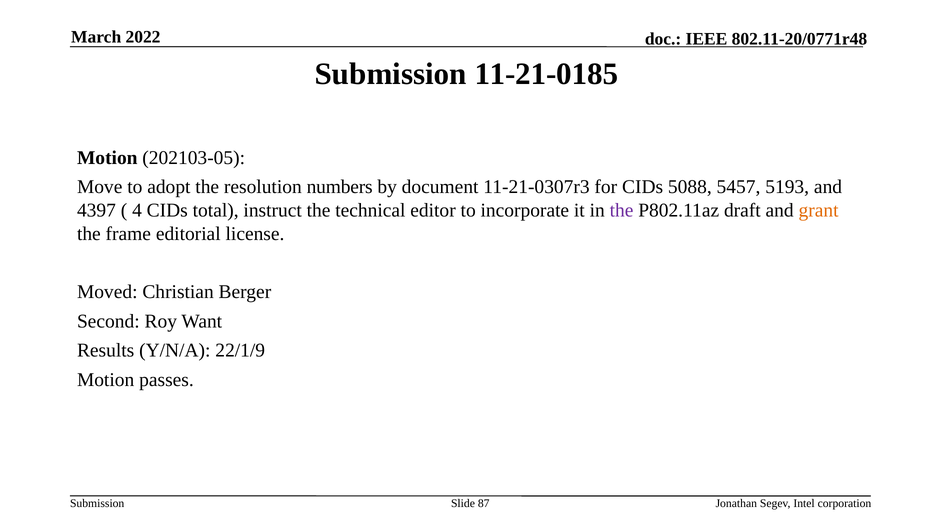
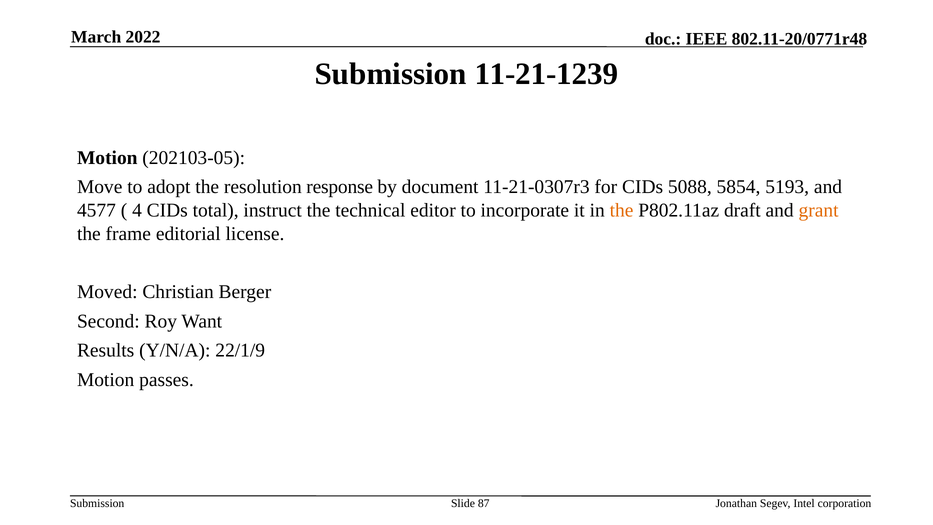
11-21-0185: 11-21-0185 -> 11-21-1239 (546, 74)
numbers: numbers -> response (340, 187)
5457: 5457 -> 5854 (739, 187)
4397: 4397 -> 4577 (96, 210)
the colour: purple -> orange (622, 210)
